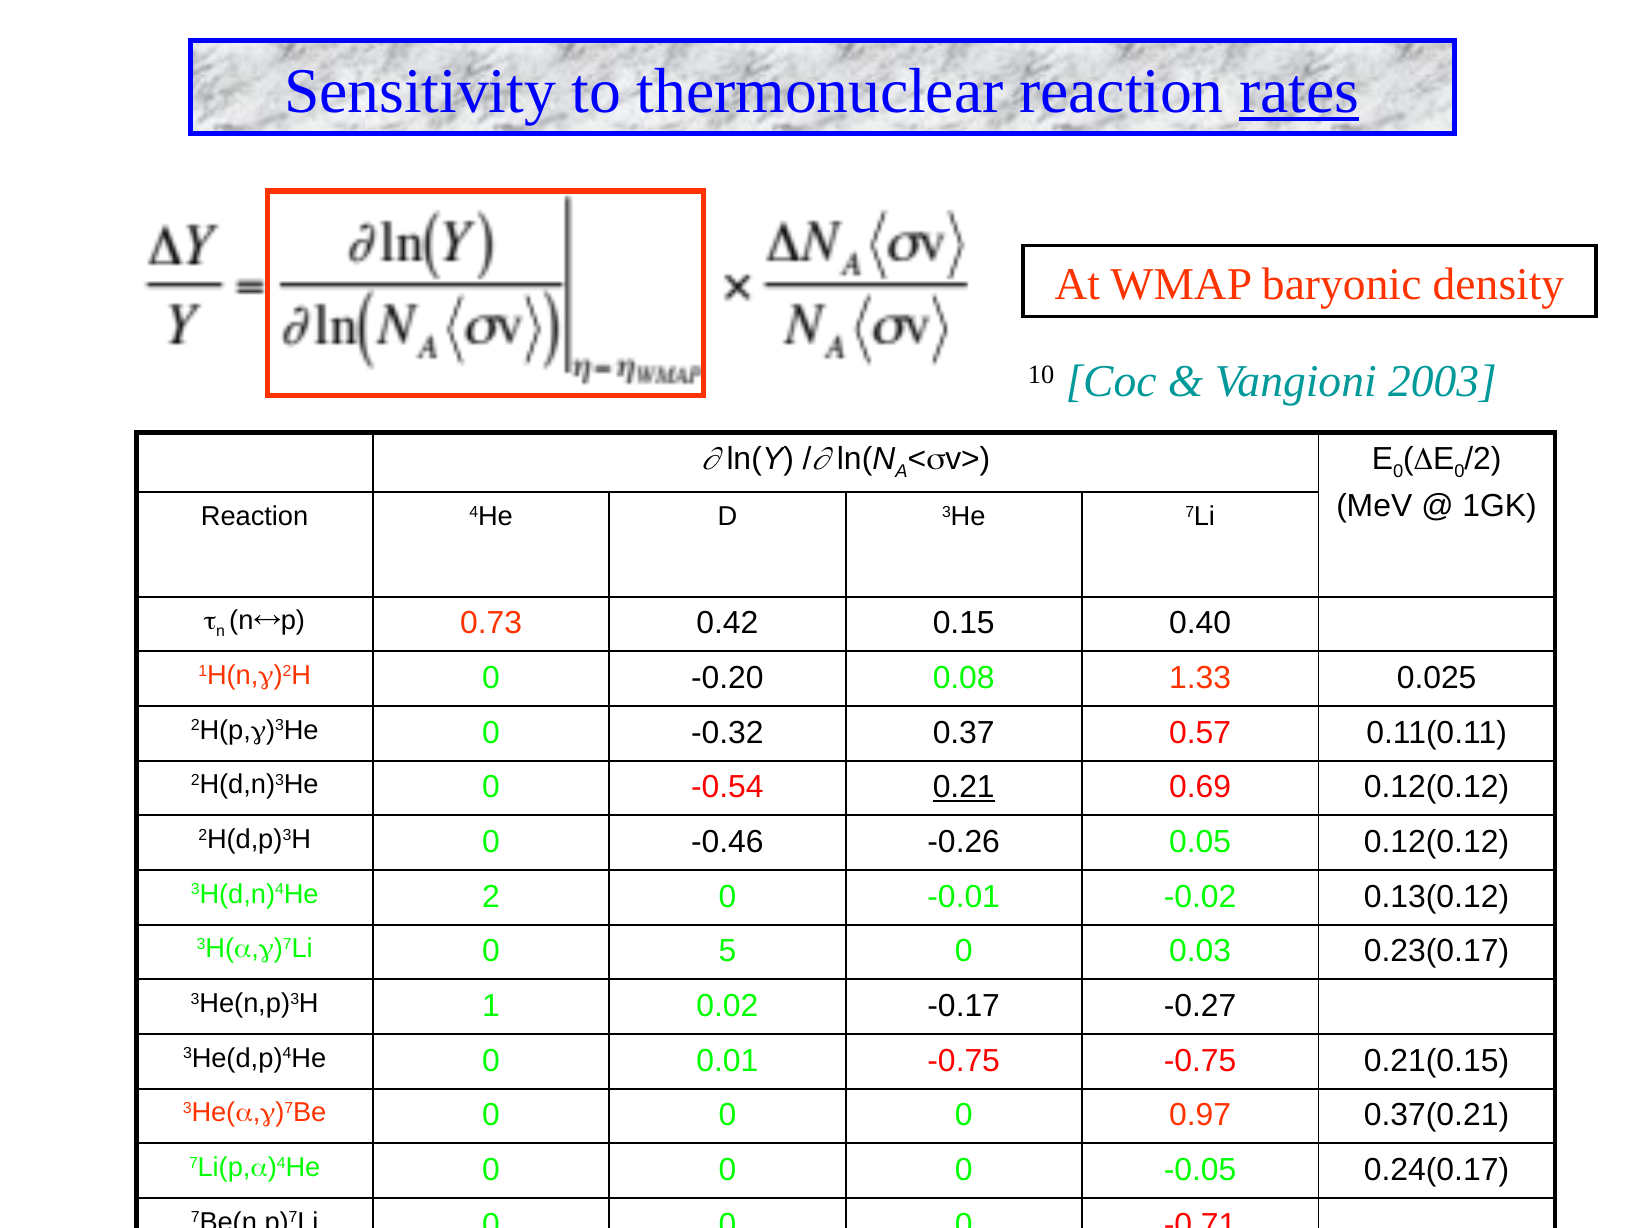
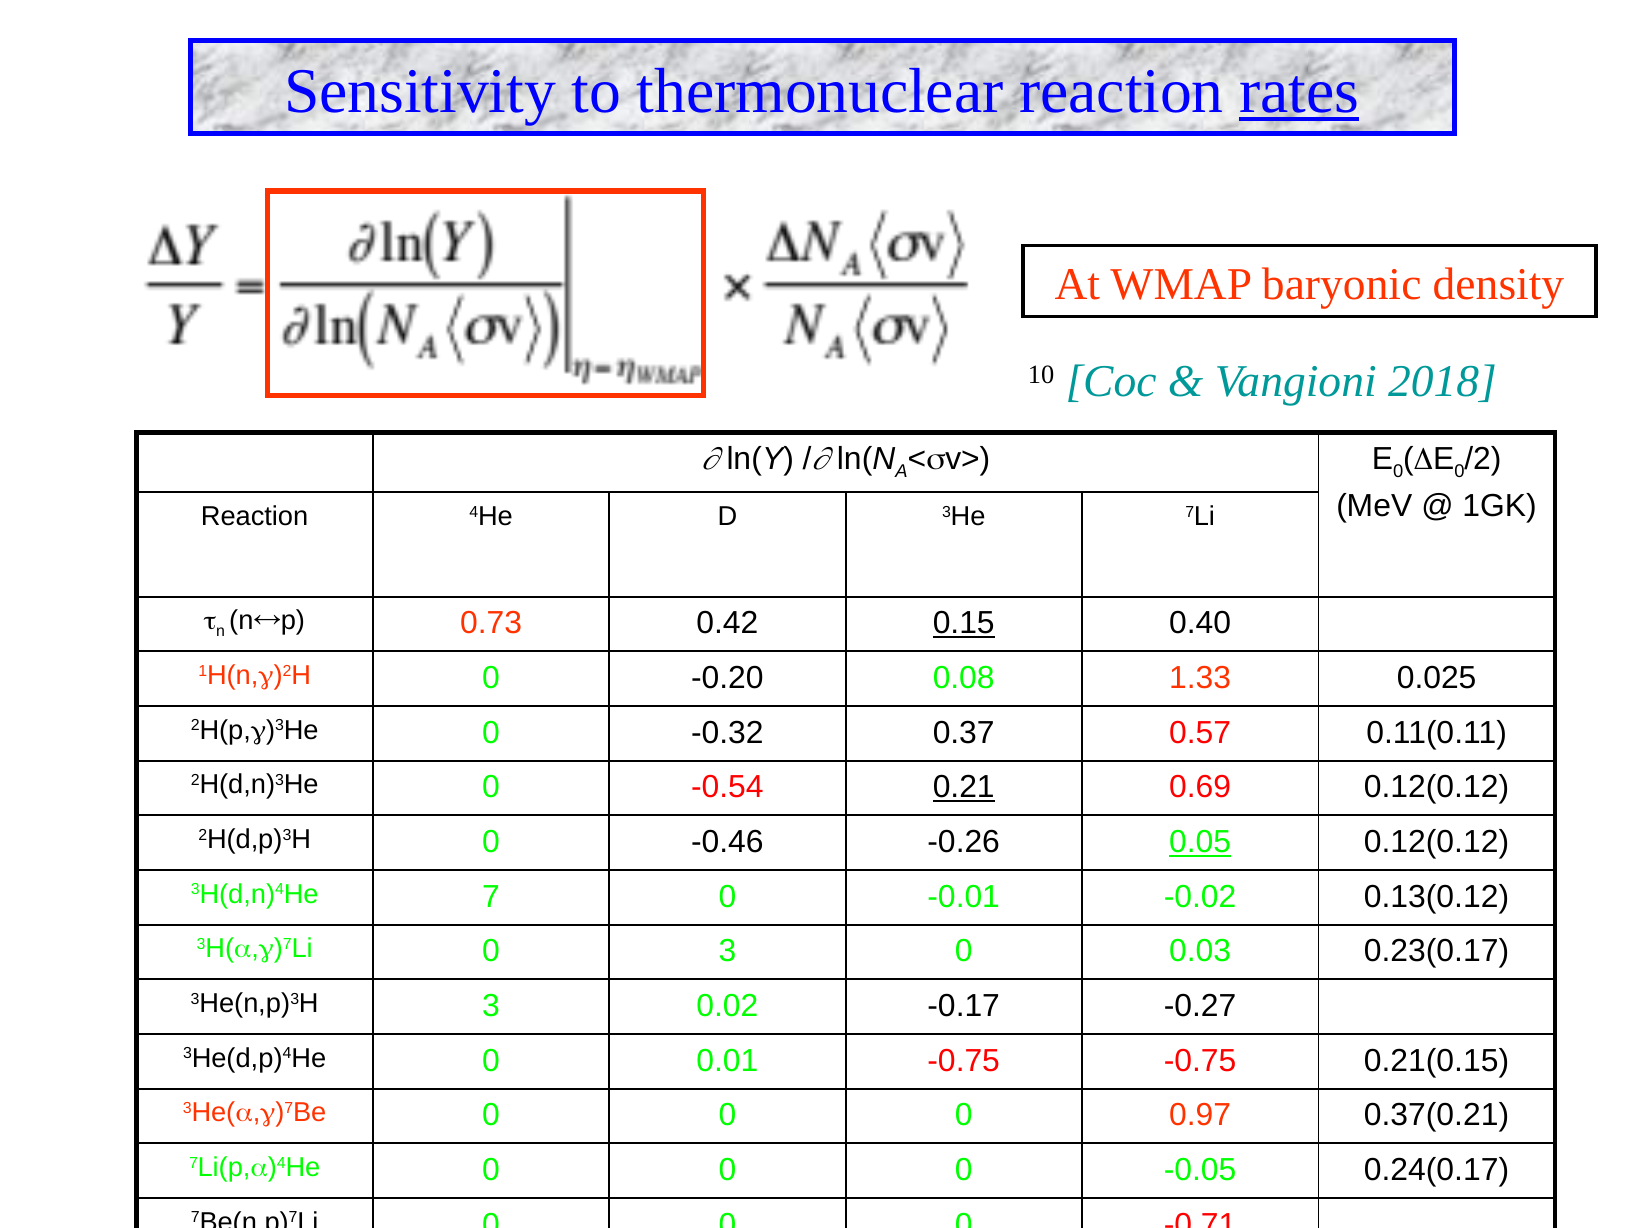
2003: 2003 -> 2018 (1442, 382)
0.15 underline: none -> present (964, 623)
0.05 underline: none -> present (1200, 842)
2: 2 -> 7 (491, 896)
0 5: 5 -> 3 (727, 951)
3He(n,p)3H 1: 1 -> 3 (491, 1006)
